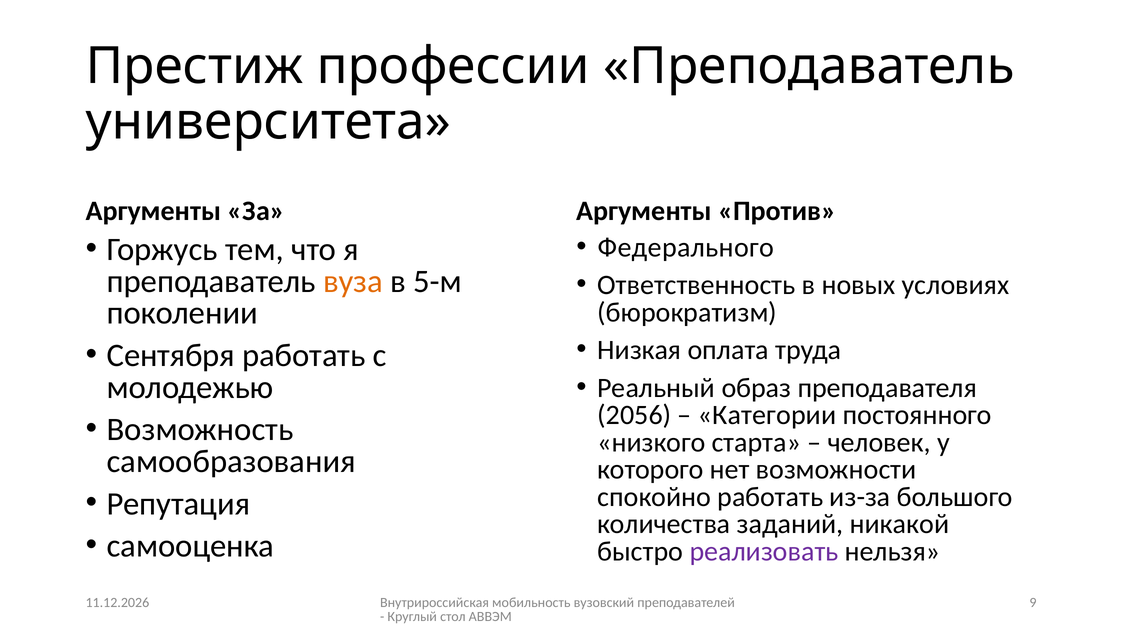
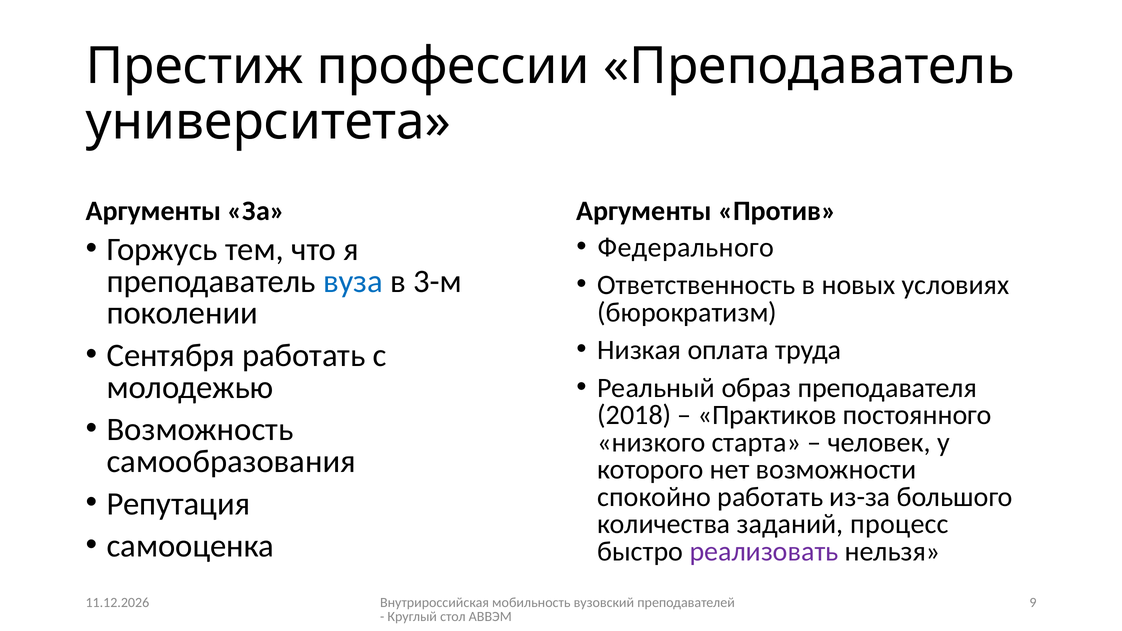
вуза colour: orange -> blue (353, 281)
5-м: 5-м -> 3-м (437, 281)
2056: 2056 -> 2018 (634, 415)
Категории: Категории -> Практиков (767, 415)
никакой: никакой -> процесс (899, 524)
